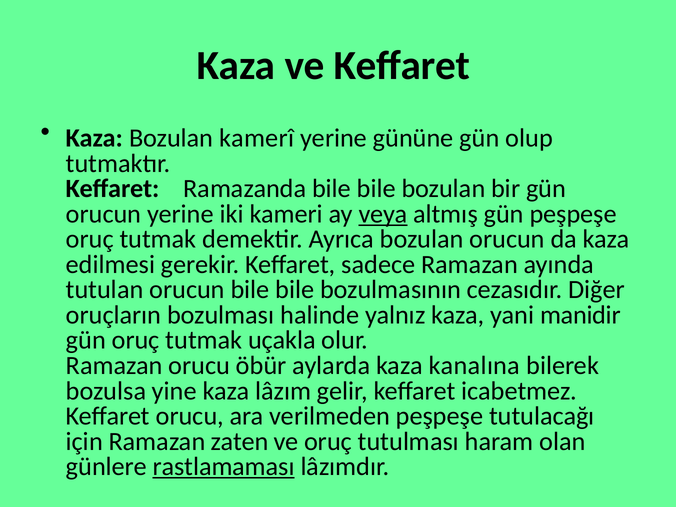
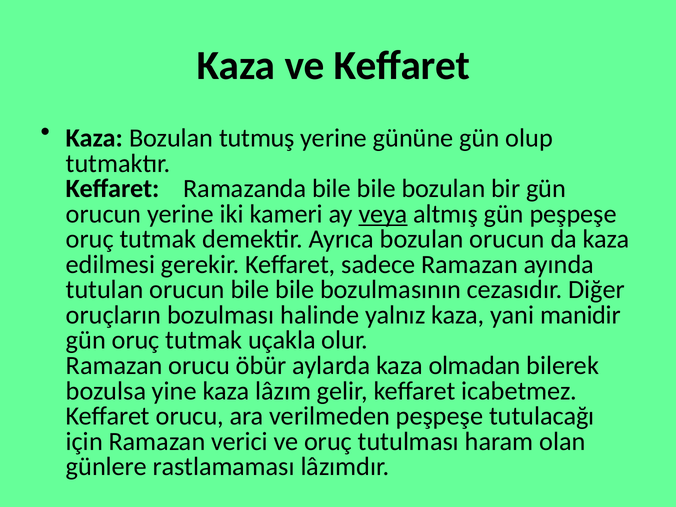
kamerî: kamerî -> tutmuş (257, 138)
kanalına: kanalına -> olmadan (475, 366)
zaten: zaten -> verici (240, 441)
rastlamaması underline: present -> none (224, 467)
